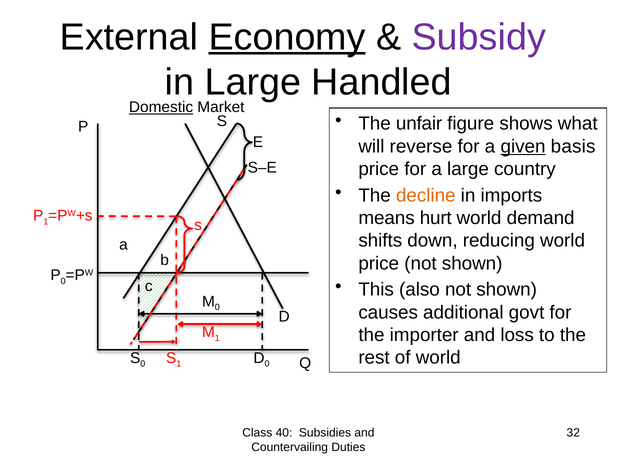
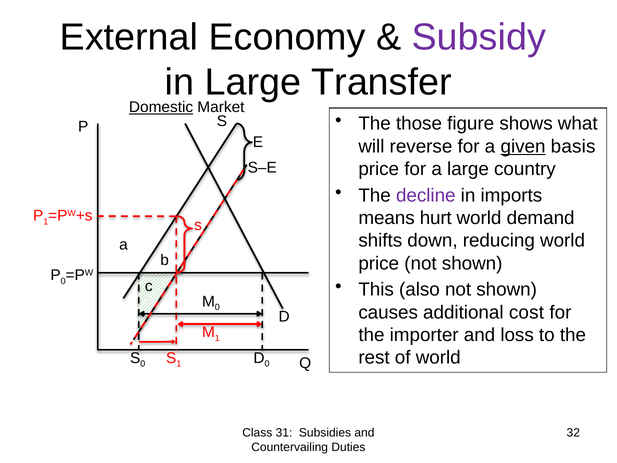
Economy underline: present -> none (287, 37)
Handled: Handled -> Transfer (382, 82)
unfair: unfair -> those (419, 124)
decline colour: orange -> purple (426, 195)
govt: govt -> cost (526, 312)
40: 40 -> 31 (284, 433)
